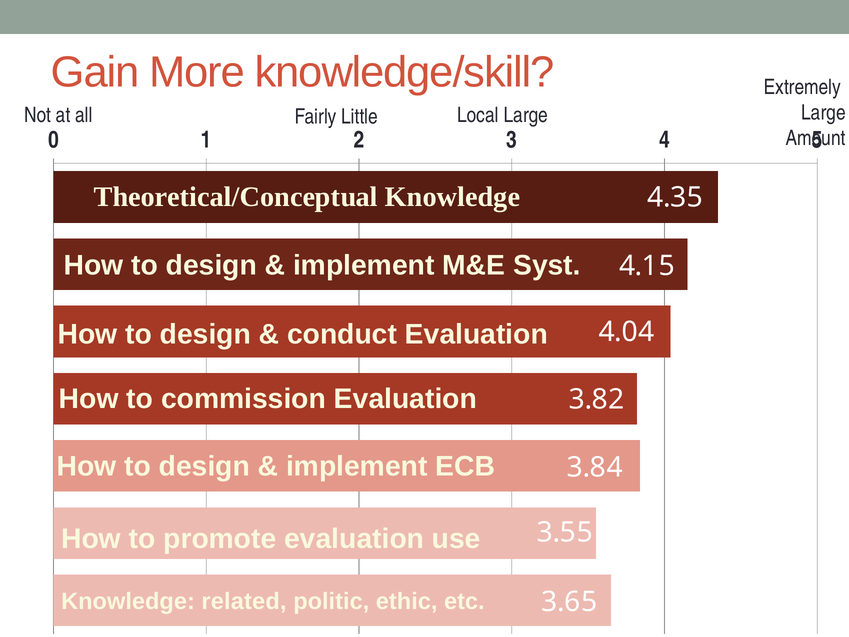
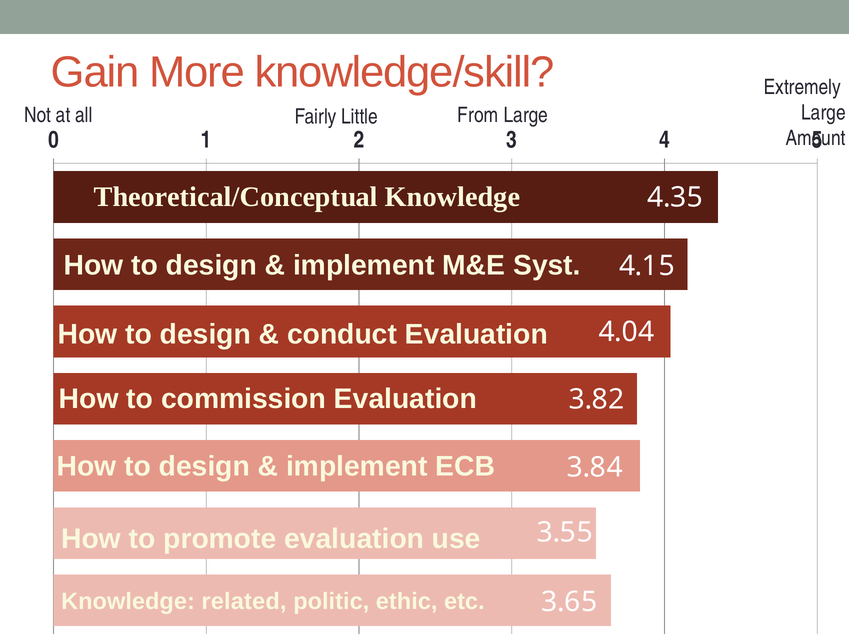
Local: Local -> From (478, 115)
